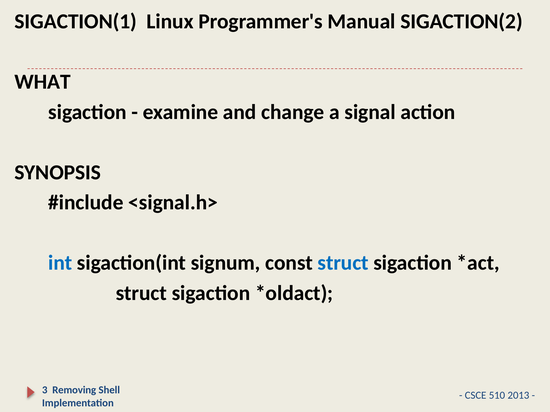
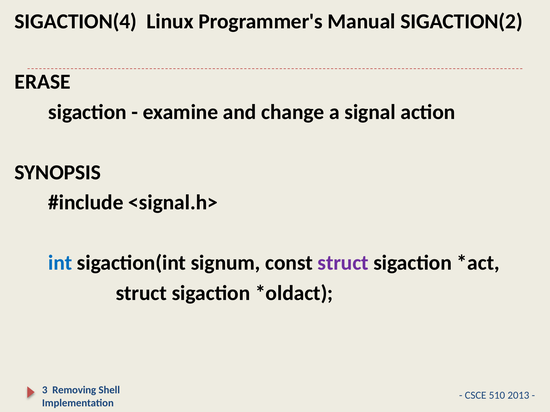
SIGACTION(1: SIGACTION(1 -> SIGACTION(4 (76, 22)
WHAT: WHAT -> ERASE (43, 82)
struct colour: blue -> purple (343, 263)
